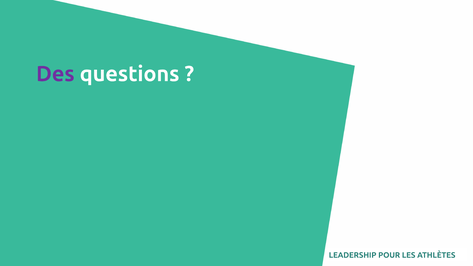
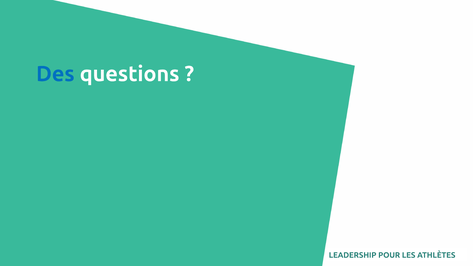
Des colour: purple -> blue (55, 74)
